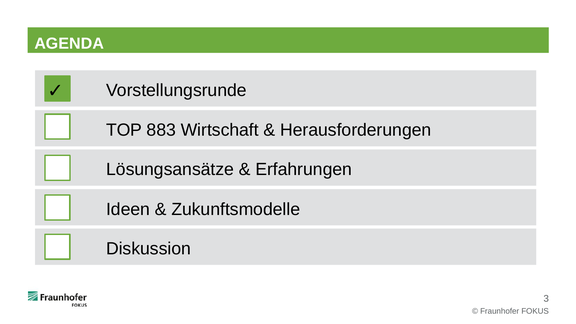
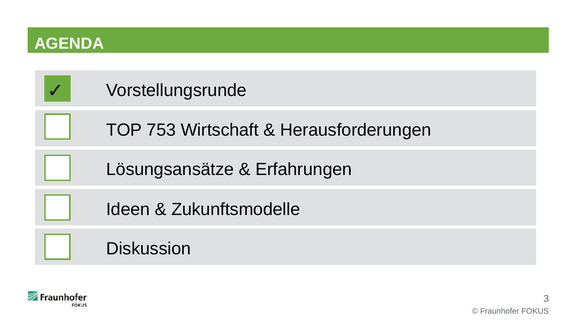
883: 883 -> 753 (161, 130)
